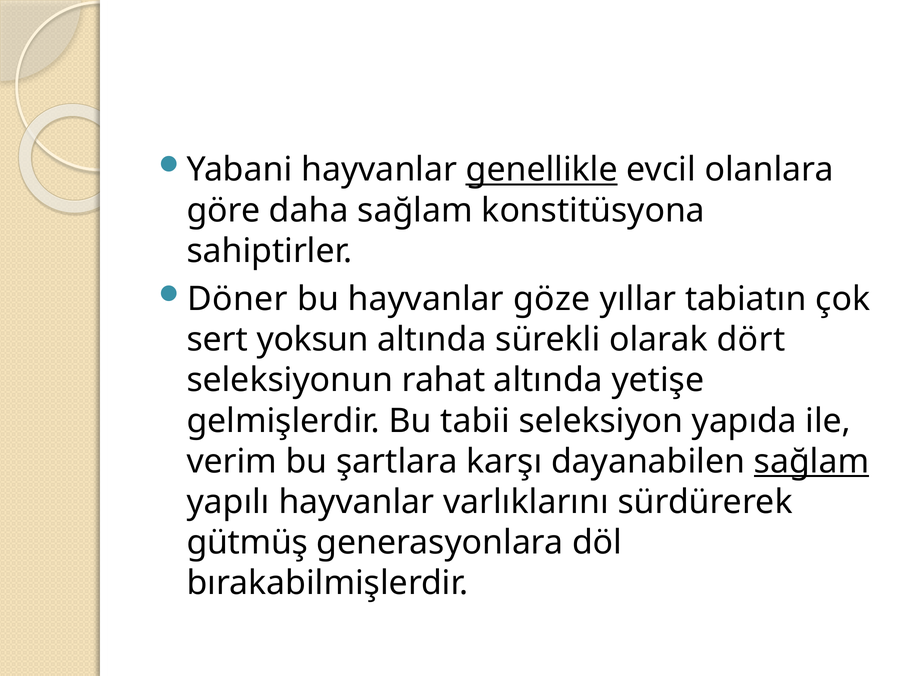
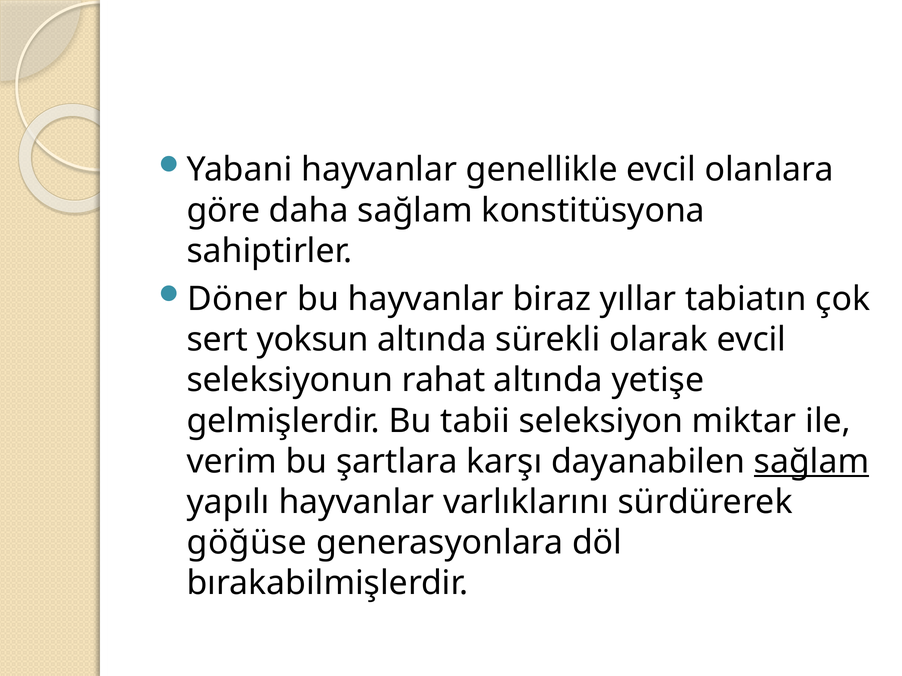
genellikle underline: present -> none (542, 170)
göze: göze -> biraz (552, 299)
olarak dört: dört -> evcil (751, 340)
yapıda: yapıda -> miktar (744, 421)
gütmüş: gütmüş -> göğüse (247, 543)
